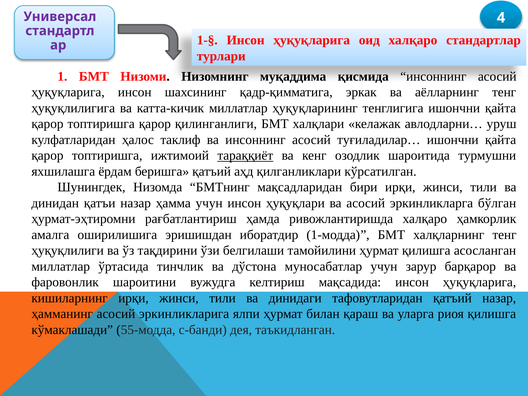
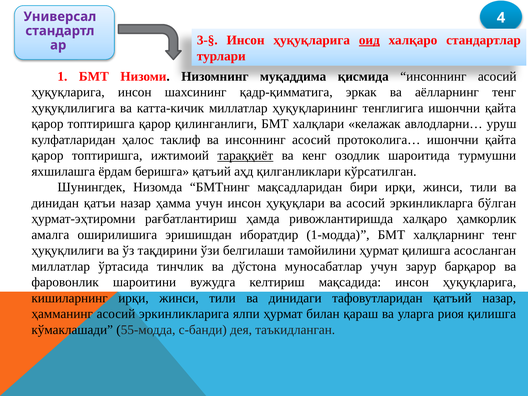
1-§: 1-§ -> 3-§ (207, 40)
оид underline: none -> present (369, 40)
туғиладилар…: туғиладилар… -> протоколига… (379, 140)
